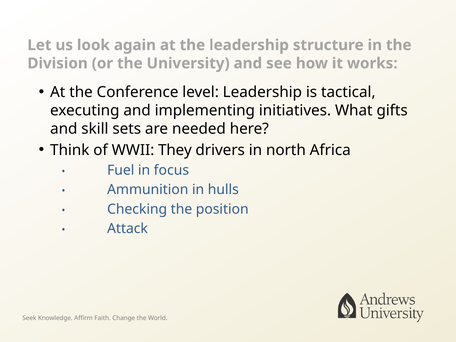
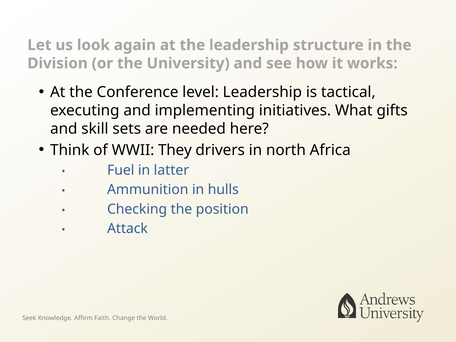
focus: focus -> latter (171, 170)
